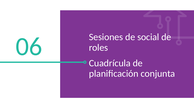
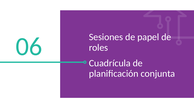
social: social -> papel (148, 37)
